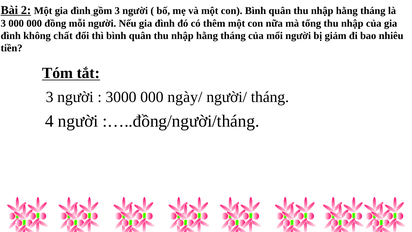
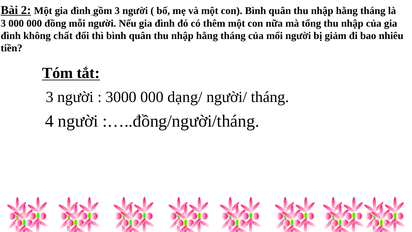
ngày/: ngày/ -> dạng/ (185, 97)
